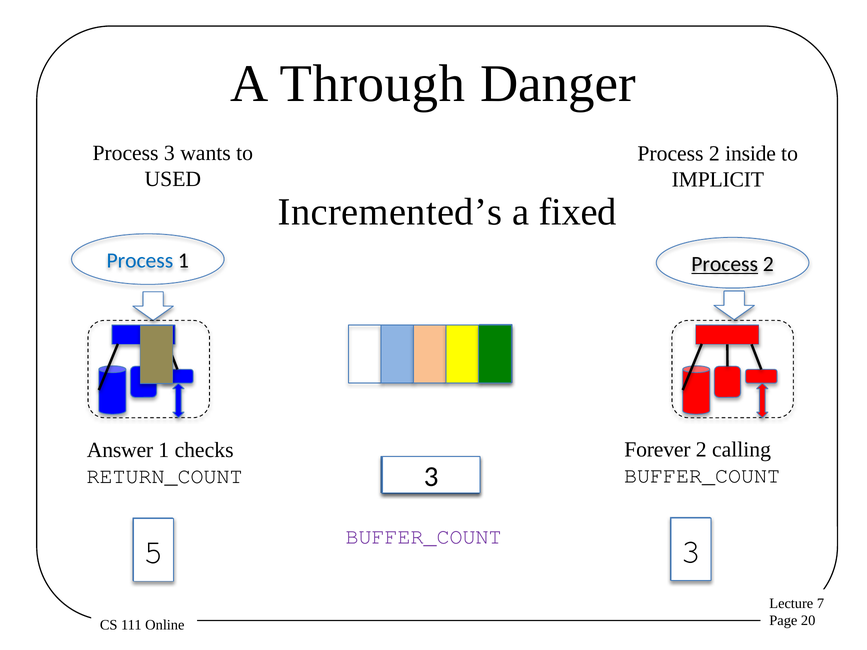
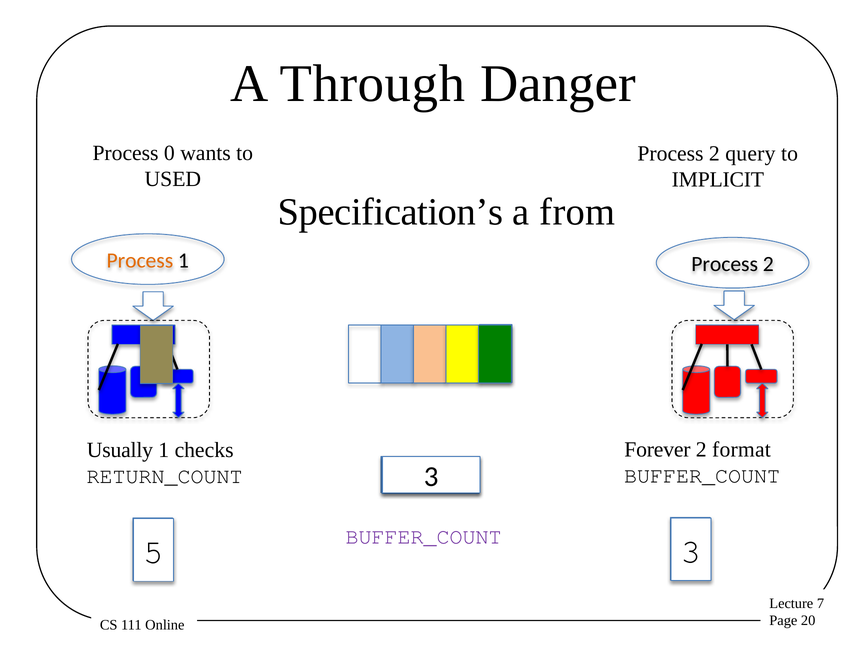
Process 3: 3 -> 0 (169, 153)
inside: inside -> query (750, 154)
Incremented’s: Incremented’s -> Specification’s (390, 212)
fixed: fixed -> from (577, 212)
Process colour: blue -> orange (140, 261)
Process underline: present -> none (725, 264)
calling: calling -> format (741, 450)
Answer: Answer -> Usually (120, 450)
